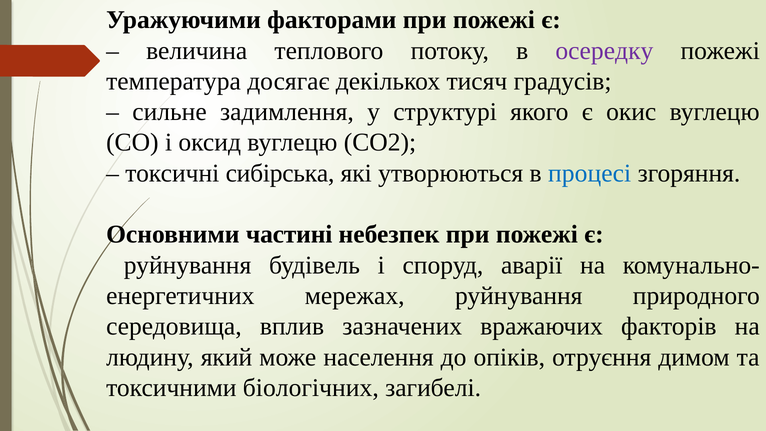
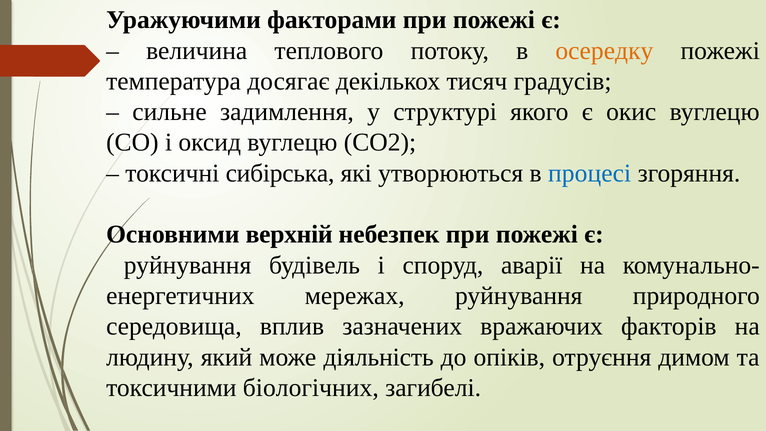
осередку colour: purple -> orange (604, 51)
частині: частині -> верхній (289, 234)
населення: населення -> діяльність (379, 357)
